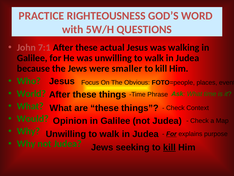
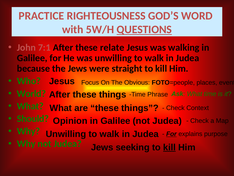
QUESTIONS underline: none -> present (144, 29)
actual: actual -> relate (112, 47)
smaller: smaller -> straight (127, 68)
Would: Would -> Should (33, 118)
